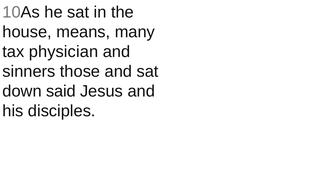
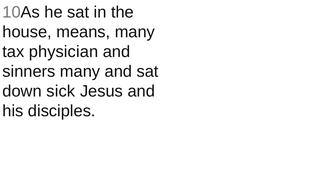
sinners those: those -> many (80, 71)
said: said -> sick (61, 91)
